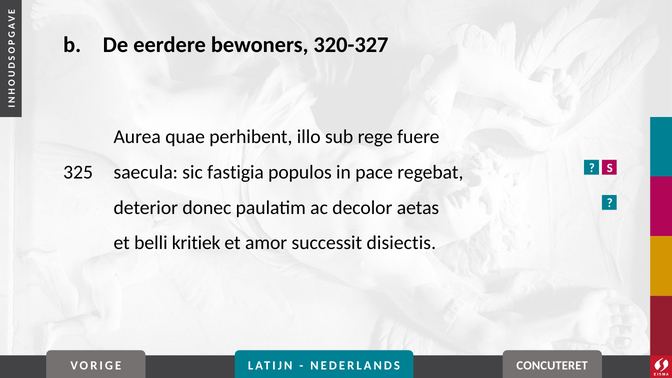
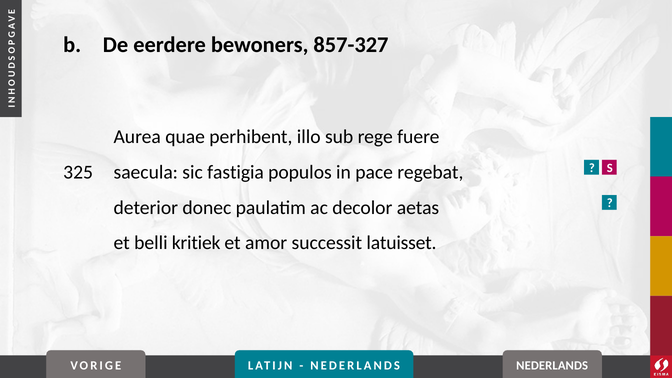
320-327: 320-327 -> 857-327 (351, 45)
disiectis: disiectis -> latuisset (401, 243)
VORIGE CONCUTERET: CONCUTERET -> NEDERLANDS (552, 366)
